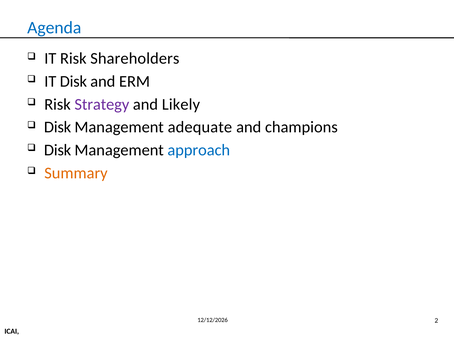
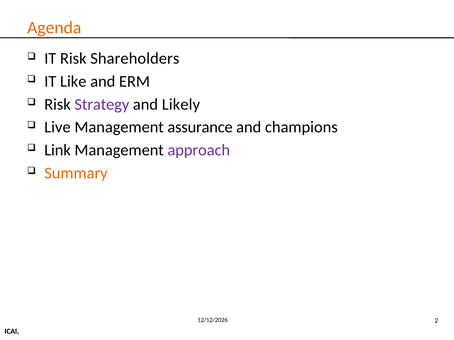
Agenda colour: blue -> orange (54, 28)
IT Disk: Disk -> Like (73, 82)
Disk: Disk -> Live (57, 127)
adequate: adequate -> assurance (200, 127)
Disk: Disk -> Link (58, 150)
approach colour: blue -> purple (199, 150)
